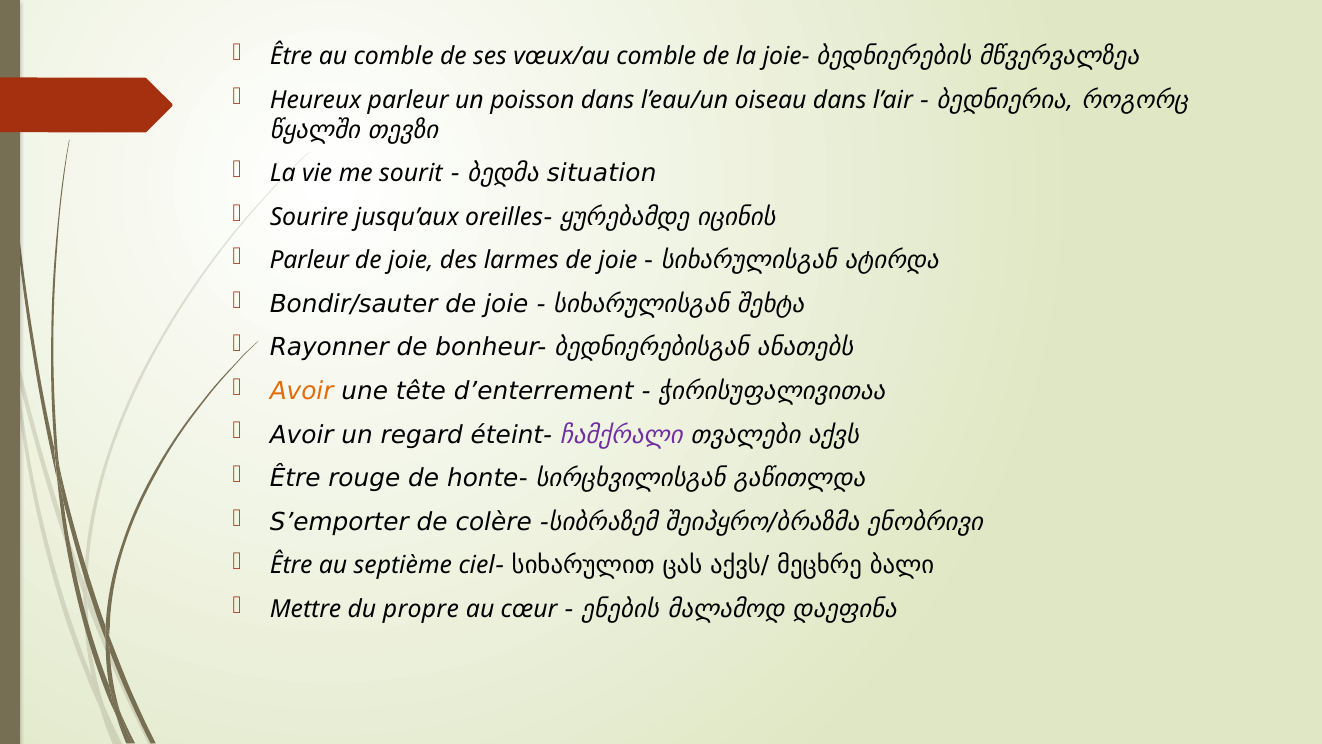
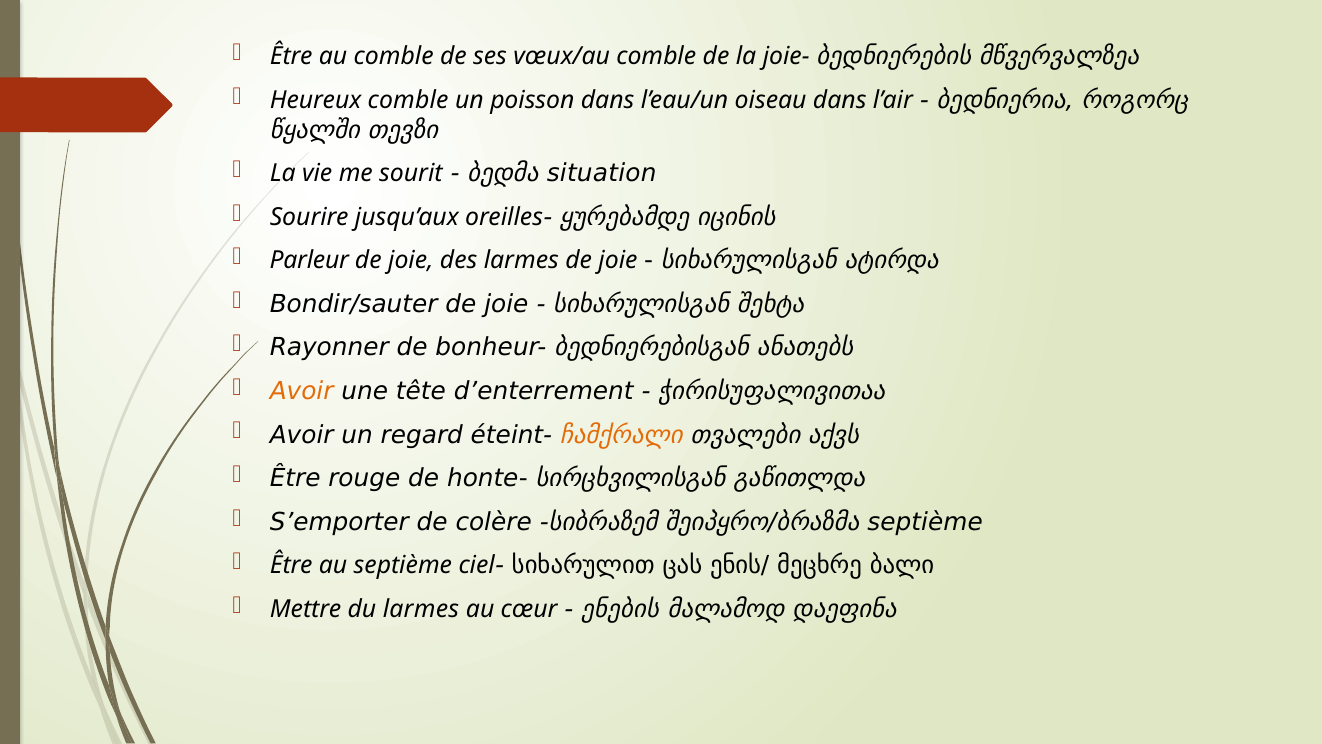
Heureux parleur: parleur -> comble (408, 100)
ჩამქრალი colour: purple -> orange (621, 435)
შეიპყრო/ბრაზმა ენობრივი: ენობრივი -> septième (925, 522)
აქვს/: აქვს/ -> ენის/ (740, 565)
du propre: propre -> larmes (421, 609)
